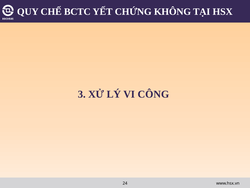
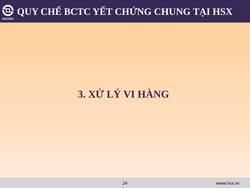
KHÔNG: KHÔNG -> CHUNG (172, 12)
CÔNG: CÔNG -> HÀNG (153, 94)
